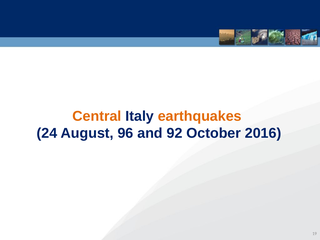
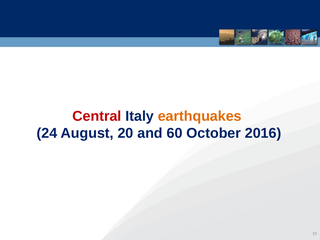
Central colour: orange -> red (97, 116)
96: 96 -> 20 (125, 133)
92: 92 -> 60 (175, 133)
